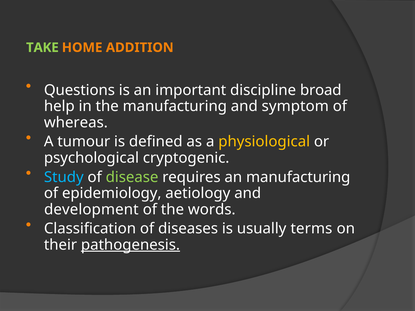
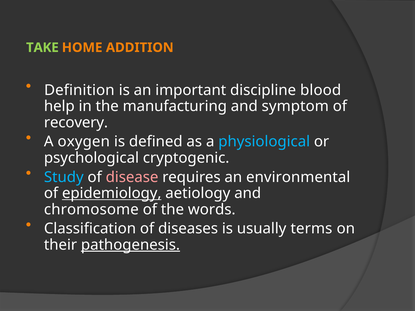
Questions: Questions -> Definition (79, 90)
broad: broad -> blood (321, 90)
whereas: whereas -> recovery (76, 122)
tumour: tumour -> oxygen (84, 142)
physiological colour: yellow -> light blue (264, 142)
disease colour: light green -> pink (132, 177)
an manufacturing: manufacturing -> environmental (298, 177)
epidemiology underline: none -> present (112, 193)
development: development -> chromosome (91, 210)
